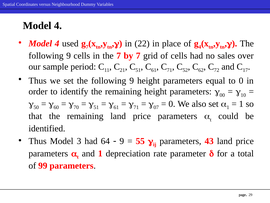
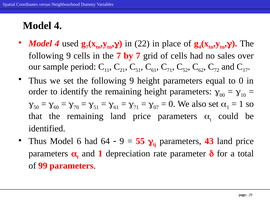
3: 3 -> 6 (79, 141)
